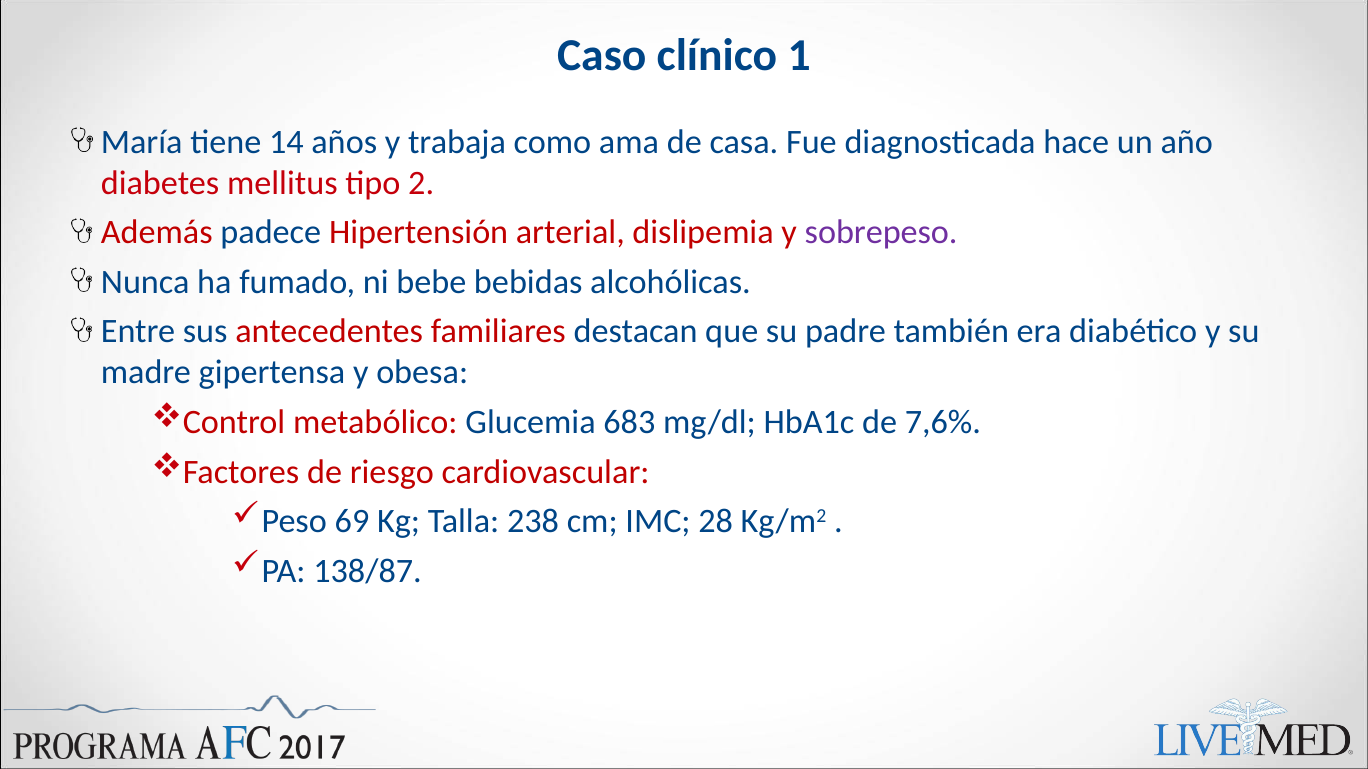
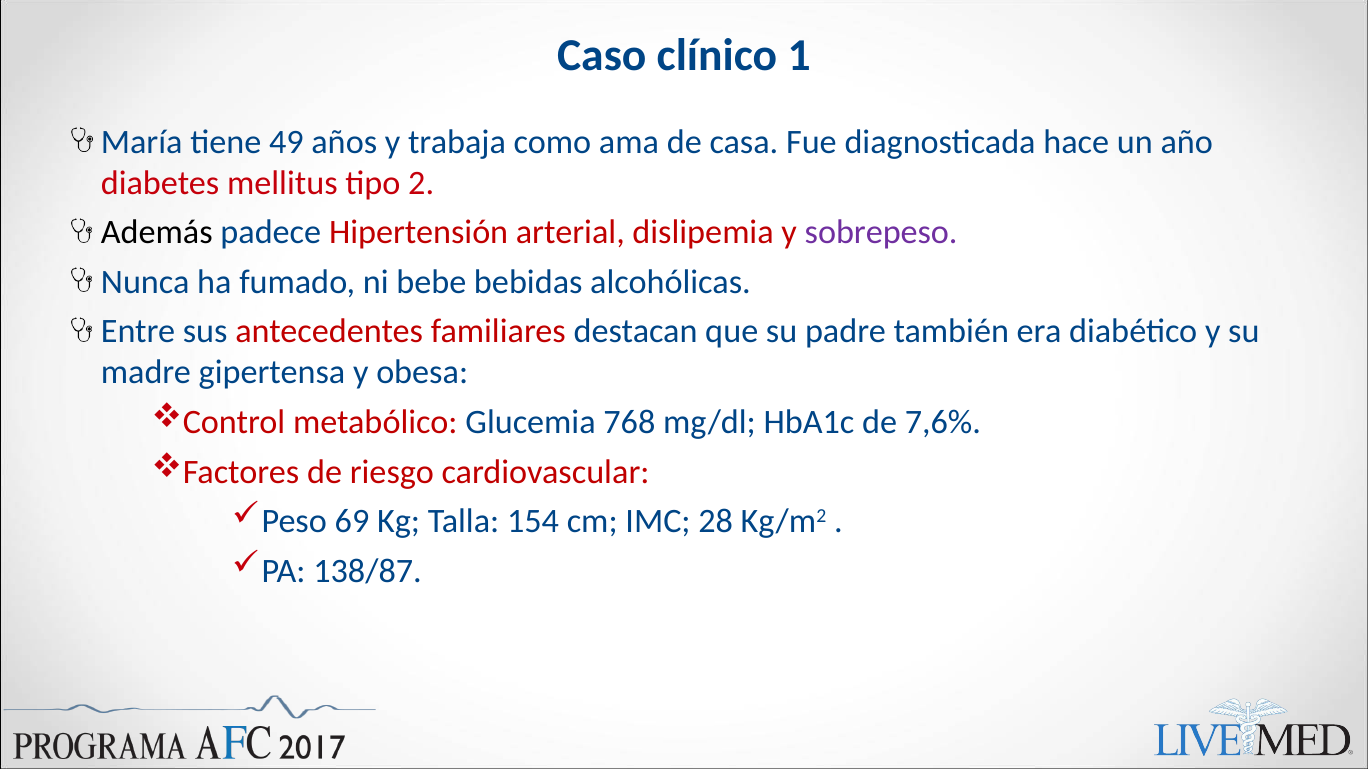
14: 14 -> 49 (286, 142)
Además colour: red -> black (157, 233)
683: 683 -> 768 (629, 422)
238: 238 -> 154 (533, 522)
